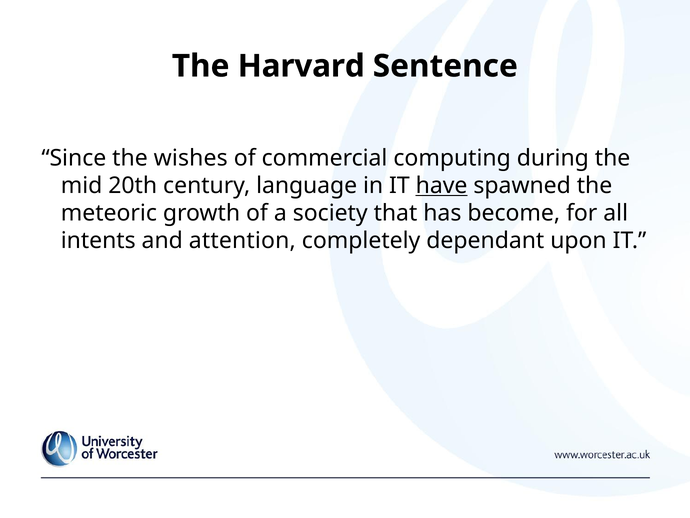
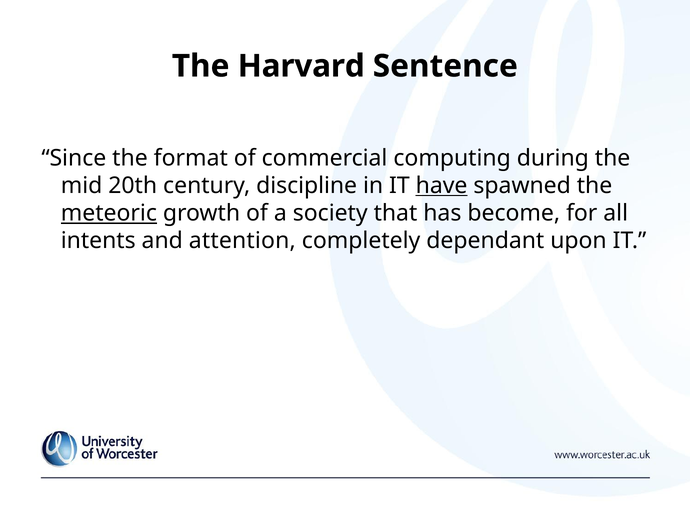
wishes: wishes -> format (191, 158)
language: language -> discipline (307, 185)
meteoric underline: none -> present (109, 213)
